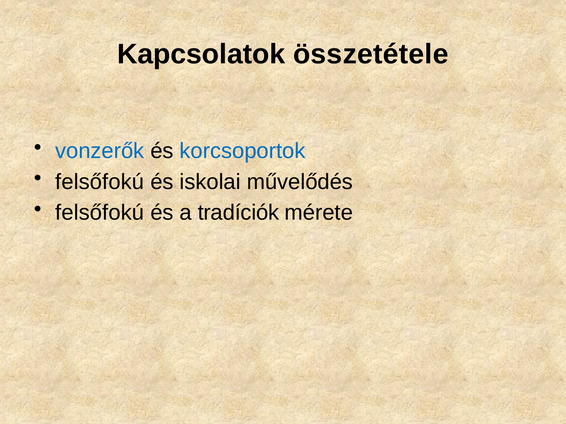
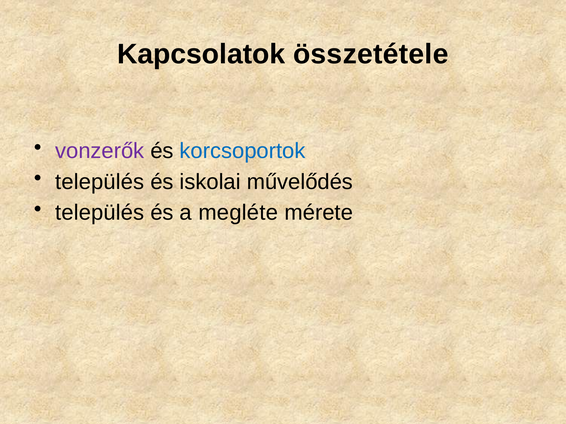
vonzerők colour: blue -> purple (100, 151)
felsőfokú: felsőfokú -> település (100, 182)
felsőfokú: felsőfokú -> település (100, 213)
tradíciók: tradíciók -> megléte (238, 213)
